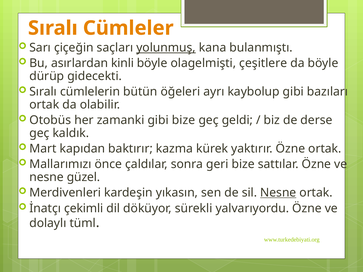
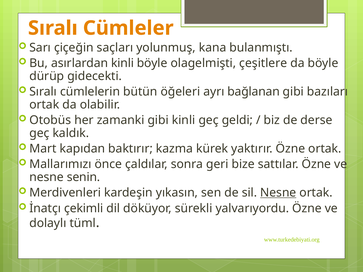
yolunmuş underline: present -> none (166, 48)
kaybolup: kaybolup -> bağlanan (254, 92)
gibi bize: bize -> kinli (184, 120)
güzel: güzel -> senin (84, 177)
